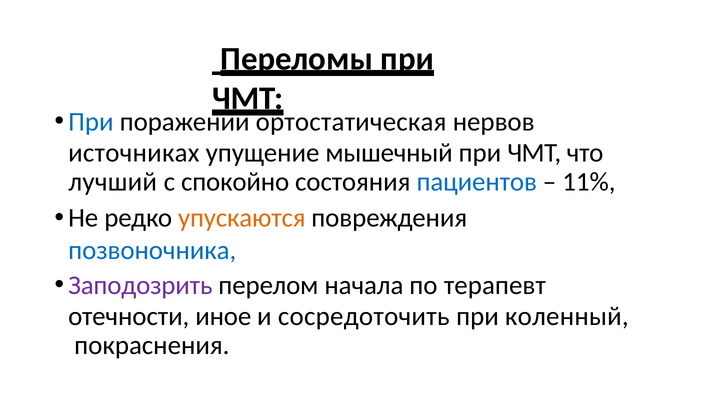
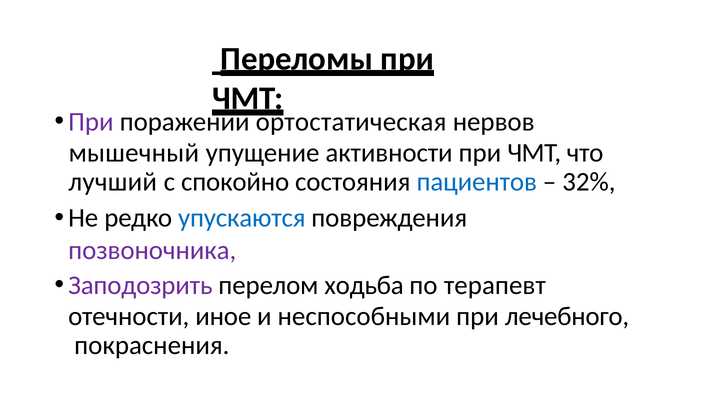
При colour: blue -> purple (91, 122)
источниках: источниках -> мышечный (134, 153)
мышечный: мышечный -> активности (389, 153)
11%: 11% -> 32% (589, 182)
упускаются colour: orange -> blue (242, 218)
позвоночника colour: blue -> purple (152, 250)
начала: начала -> ходьба (364, 285)
сосредоточить: сосредоточить -> неспособными (364, 316)
коленный: коленный -> лечебного (567, 316)
